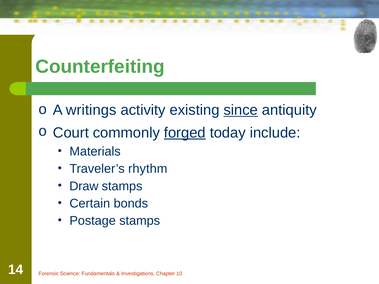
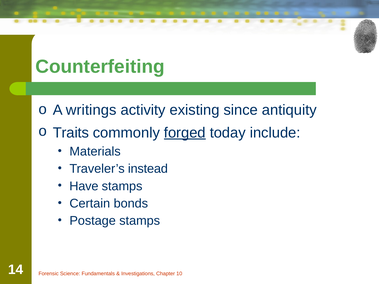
since underline: present -> none (241, 110)
Court: Court -> Traits (71, 133)
rhythm: rhythm -> instead (148, 169)
Draw: Draw -> Have (84, 186)
